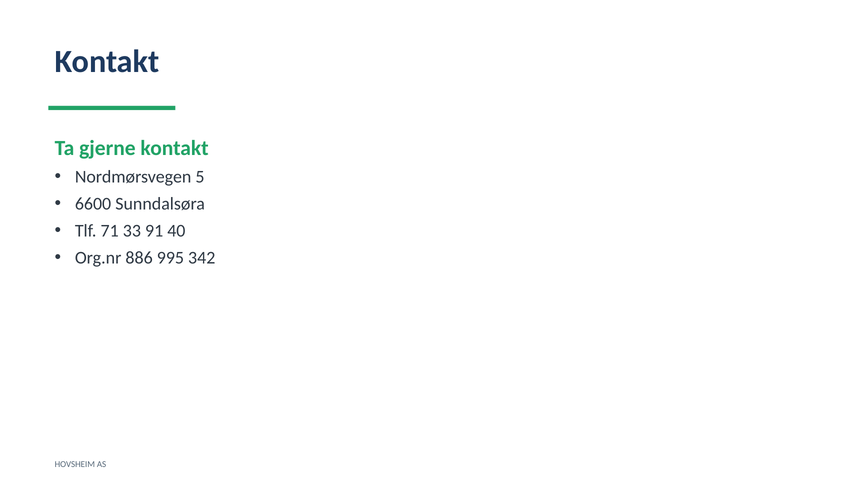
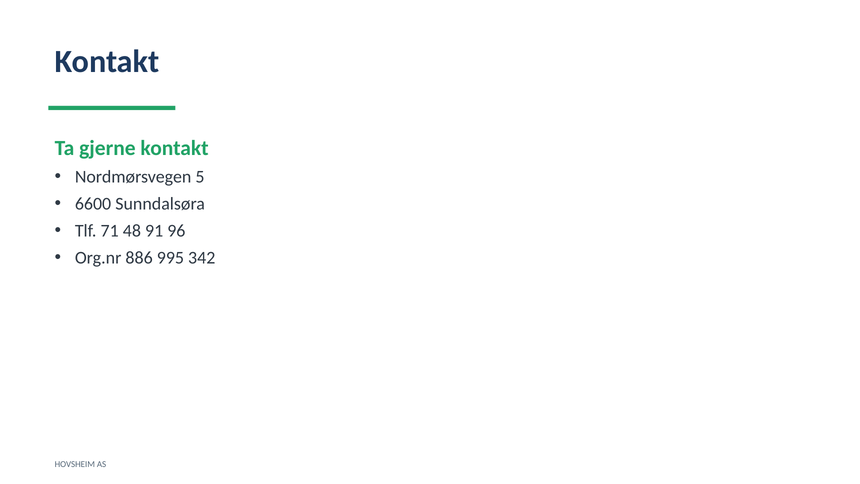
33: 33 -> 48 (132, 231)
40: 40 -> 96 (176, 231)
